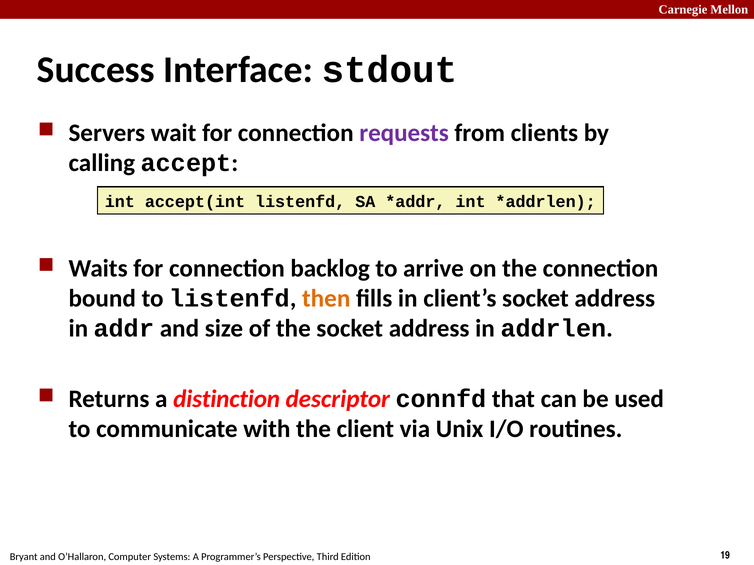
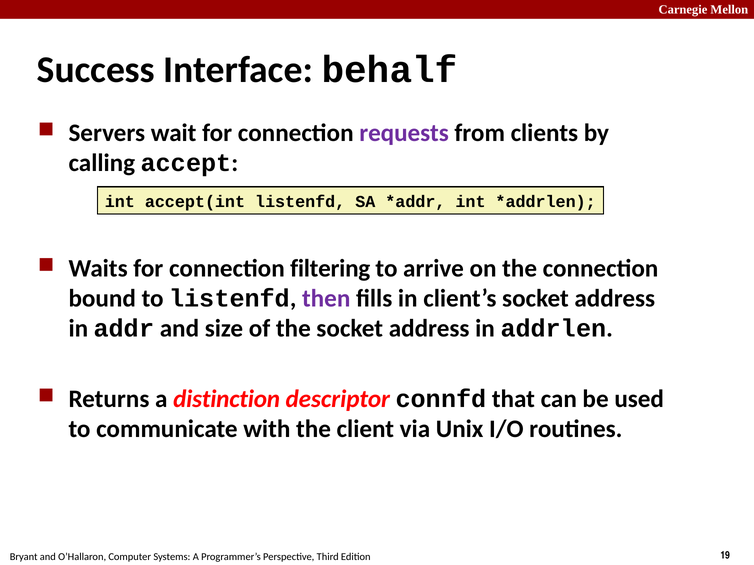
stdout: stdout -> behalf (390, 70)
backlog: backlog -> filtering (330, 269)
then colour: orange -> purple (326, 299)
